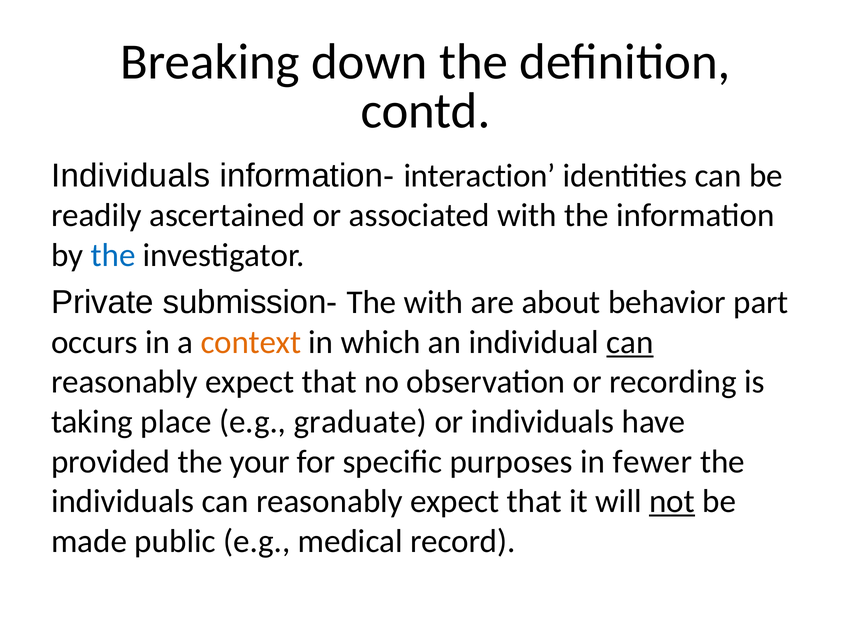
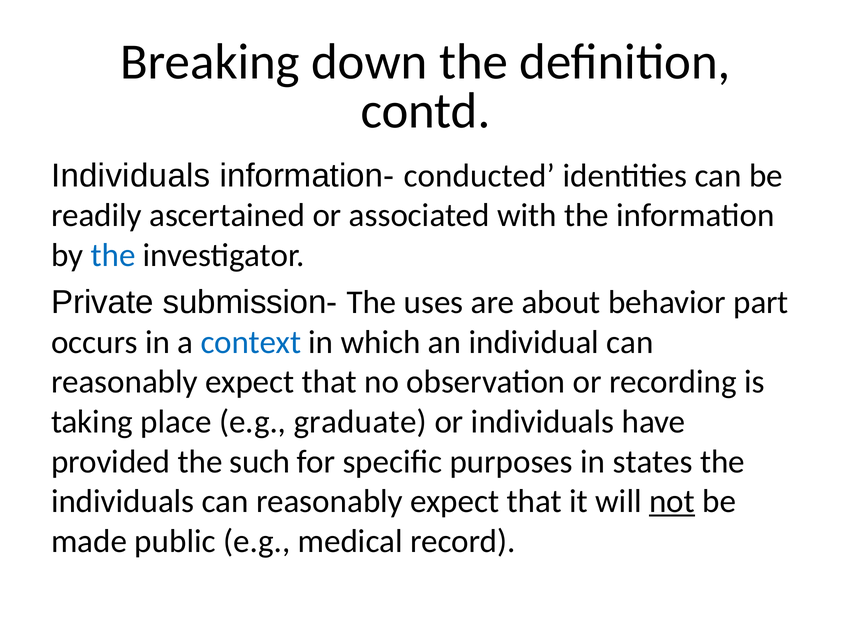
interaction: interaction -> conducted (479, 175)
The with: with -> uses (434, 302)
context colour: orange -> blue (251, 342)
can underline: present -> none (630, 342)
your: your -> such (260, 461)
fewer: fewer -> states (653, 461)
